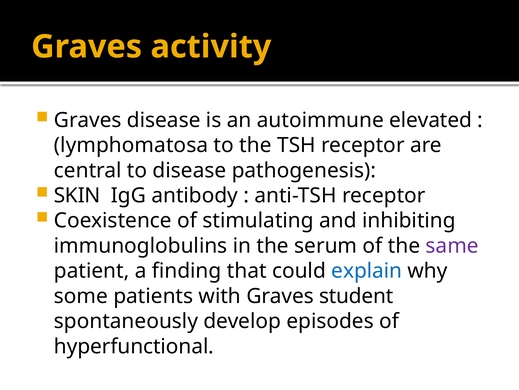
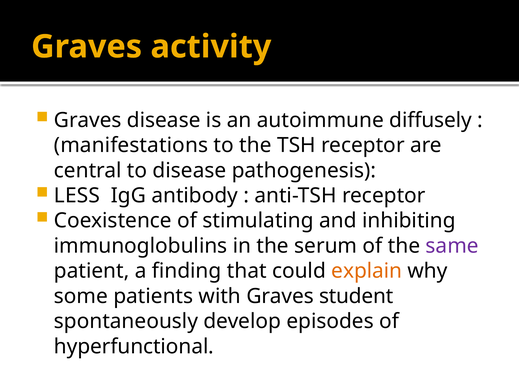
elevated: elevated -> diffusely (431, 120)
lymphomatosa: lymphomatosa -> manifestations (131, 145)
SKIN: SKIN -> LESS (77, 195)
explain colour: blue -> orange (367, 271)
